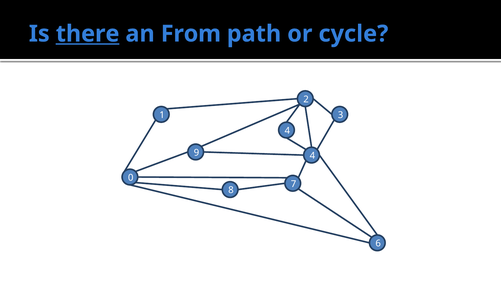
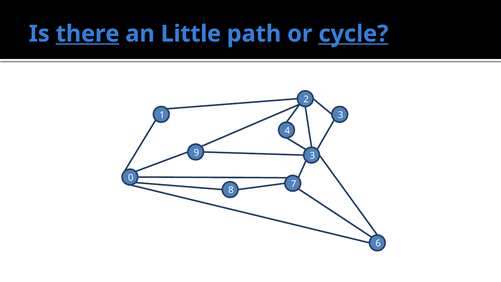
From: From -> Little (191, 34)
cycle underline: none -> present (353, 34)
9 4: 4 -> 3 (312, 156)
